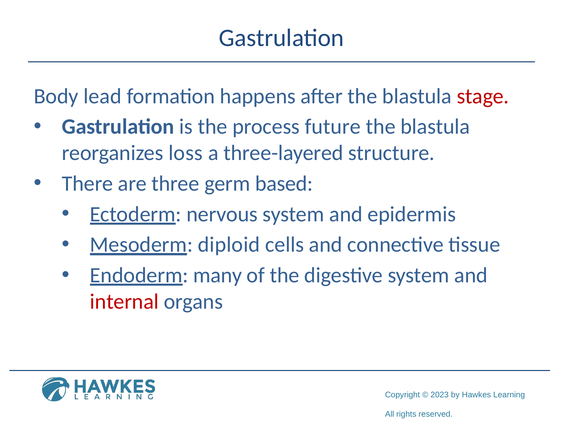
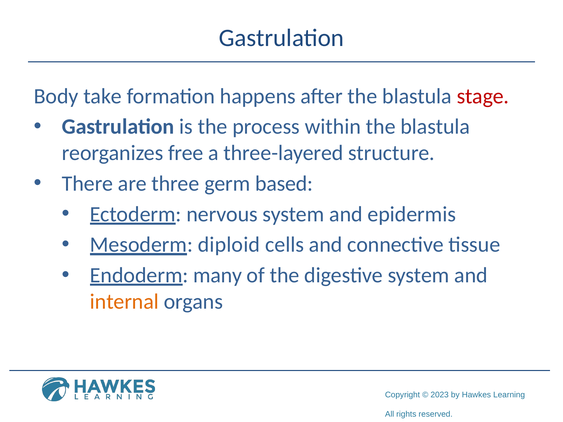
lead: lead -> take (103, 96)
future: future -> within (333, 127)
loss: loss -> free (186, 153)
internal colour: red -> orange (124, 302)
